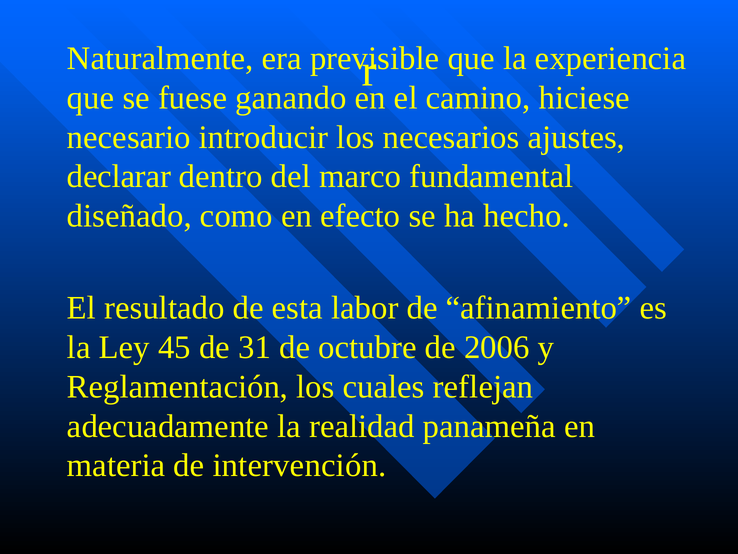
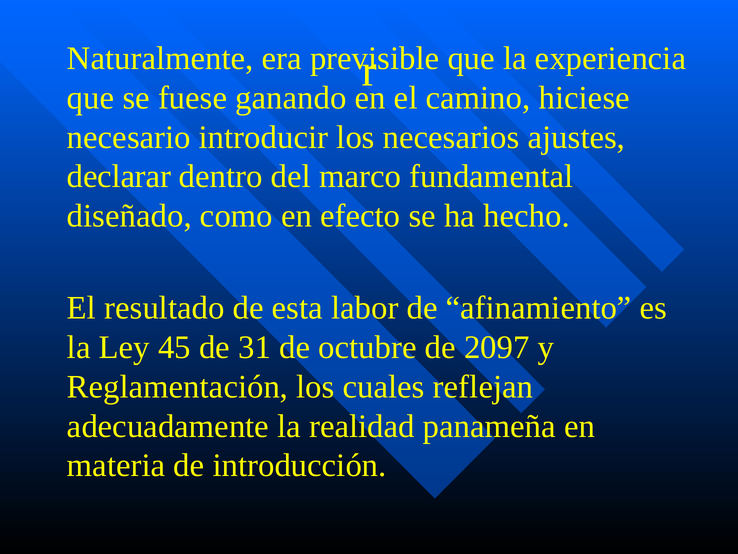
2006: 2006 -> 2097 (497, 347)
intervención: intervención -> introducción (300, 465)
